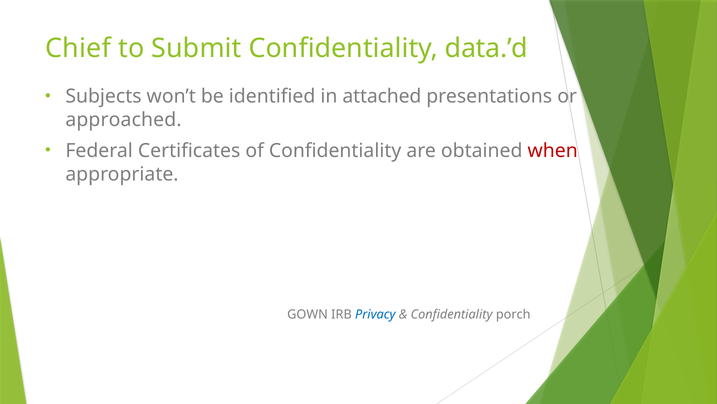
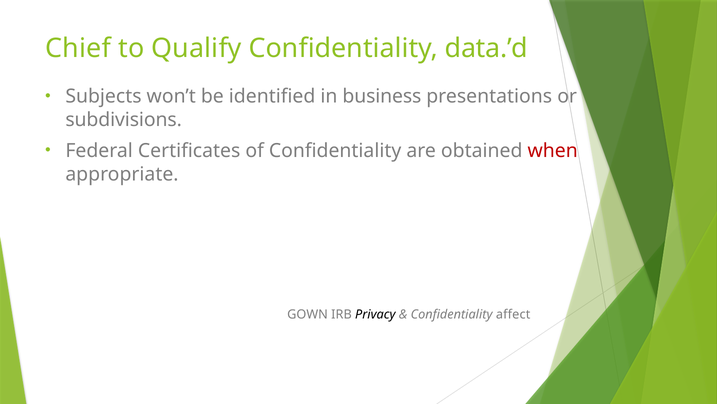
Submit: Submit -> Qualify (196, 48)
attached: attached -> business (382, 96)
approached: approached -> subdivisions (124, 120)
Privacy colour: blue -> black (375, 314)
porch: porch -> affect (513, 314)
